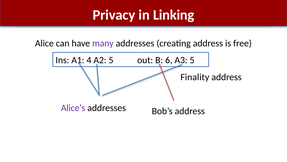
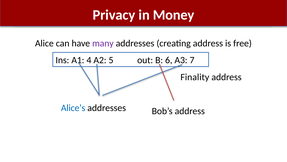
Linking: Linking -> Money (174, 15)
5: 5 -> 7 (192, 60)
Alice’s colour: purple -> blue (73, 107)
